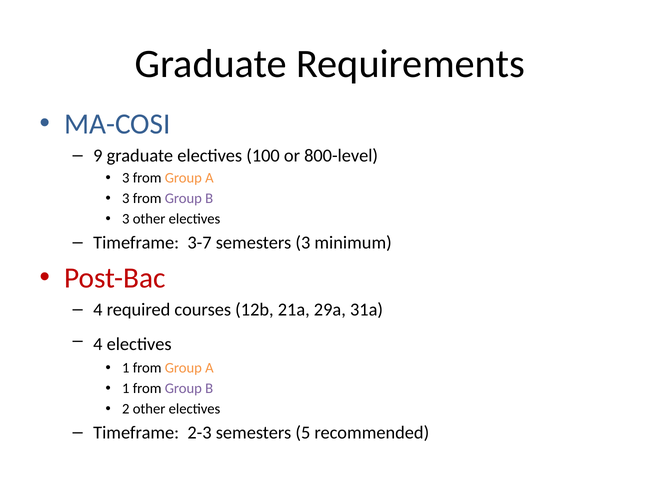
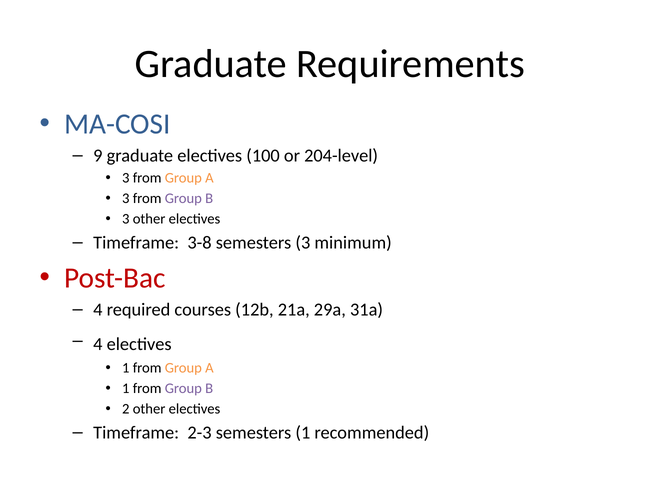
800-level: 800-level -> 204-level (341, 156)
3-7: 3-7 -> 3-8 (200, 243)
semesters 5: 5 -> 1 (303, 433)
